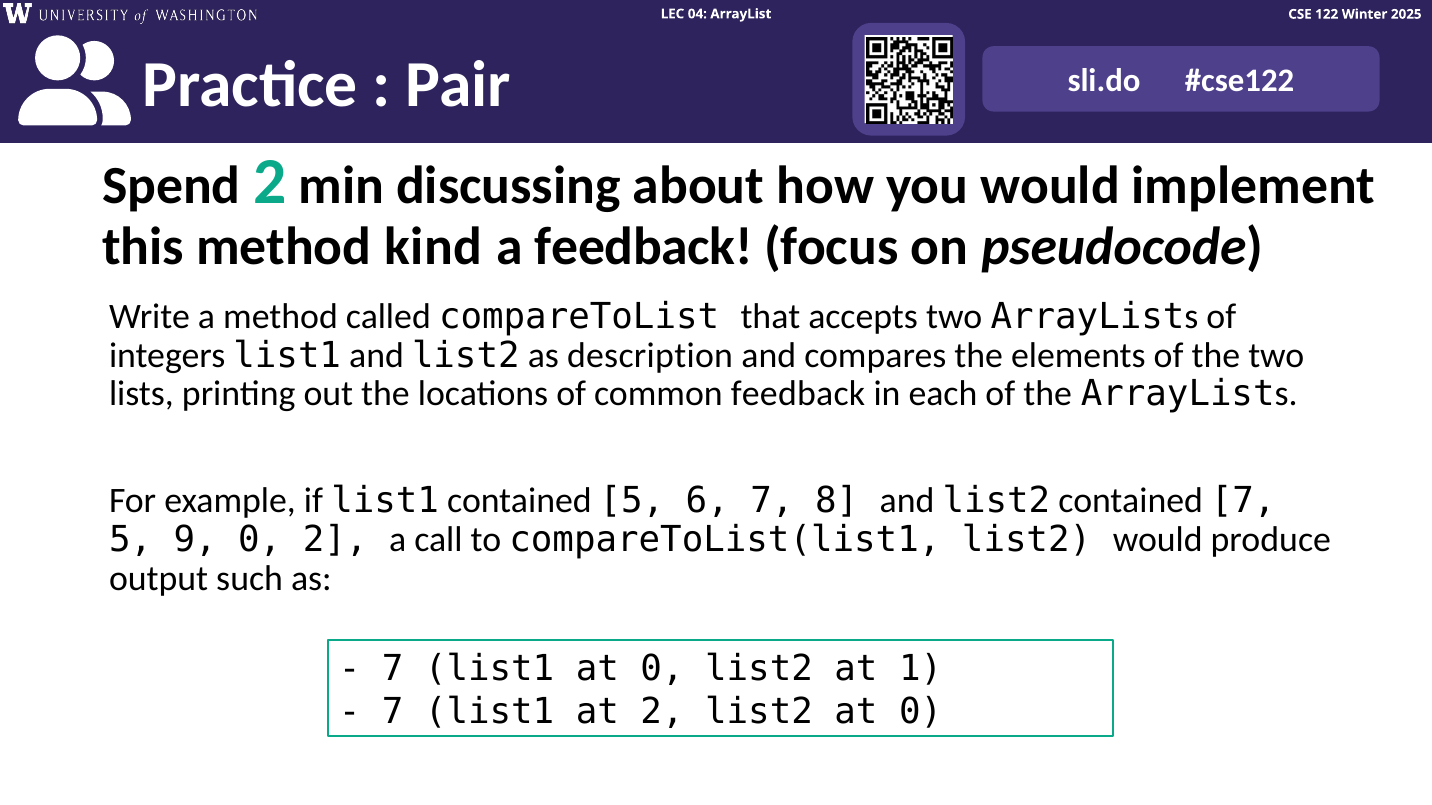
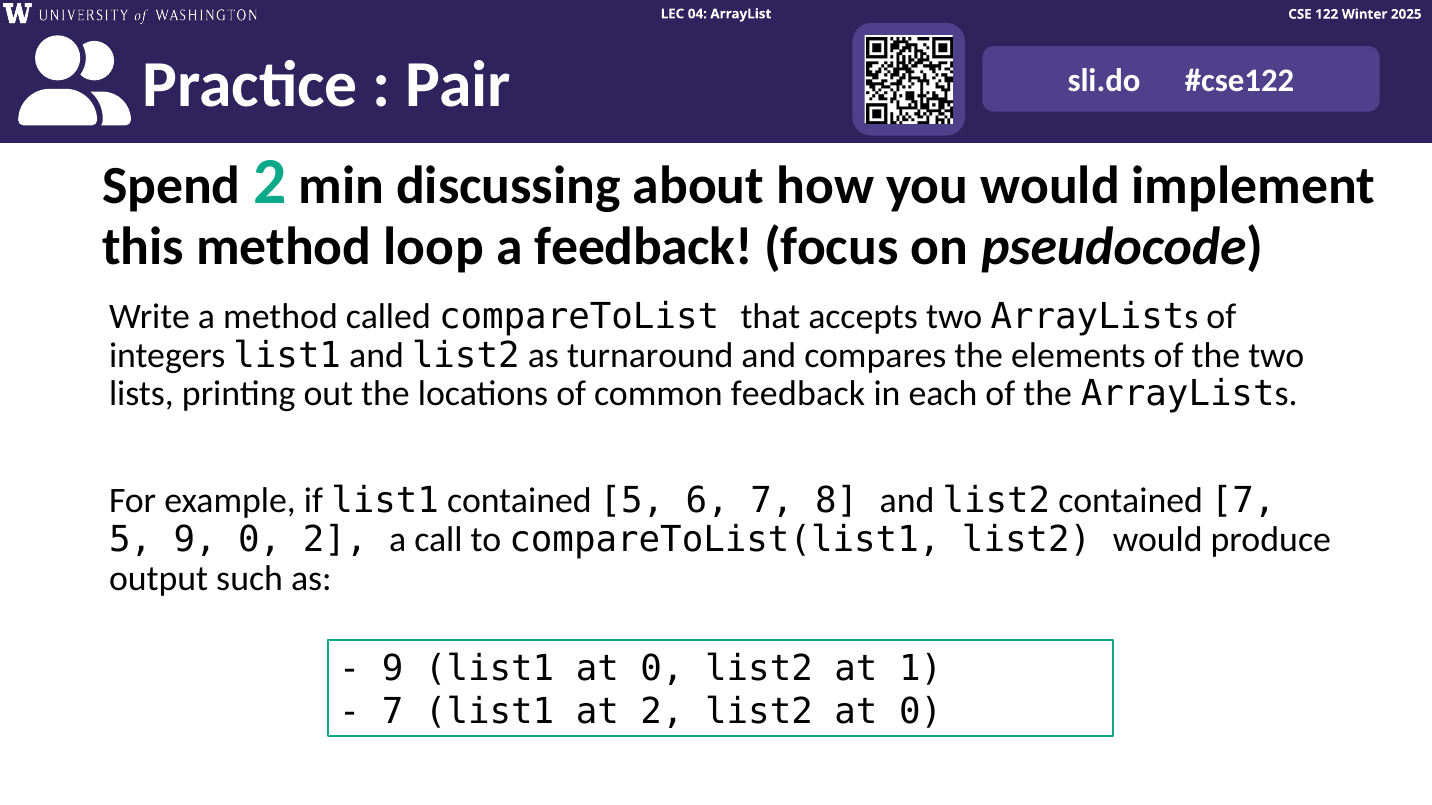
kind: kind -> loop (434, 247)
description: description -> turnaround (650, 356)
7: 7 -> 9 (393, 669)
